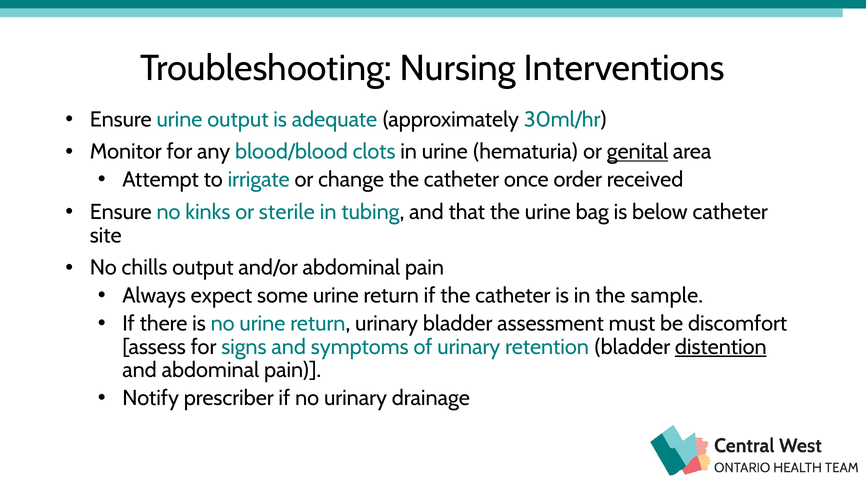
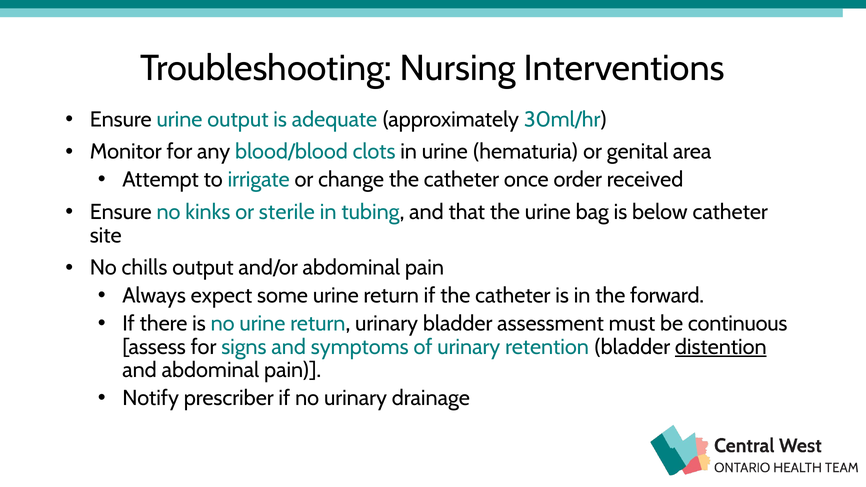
genital underline: present -> none (637, 152)
sample: sample -> forward (667, 296)
discomfort: discomfort -> continuous (738, 324)
